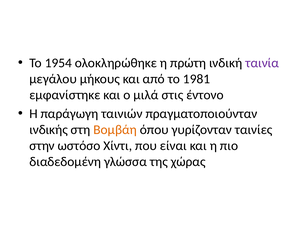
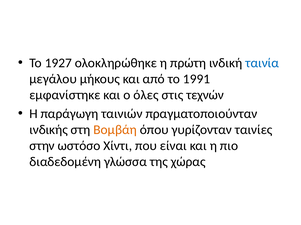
1954: 1954 -> 1927 (58, 63)
ταινία colour: purple -> blue (262, 63)
1981: 1981 -> 1991 (197, 79)
μιλά: μιλά -> όλες (146, 95)
έντονο: έντονο -> τεχνών (205, 95)
